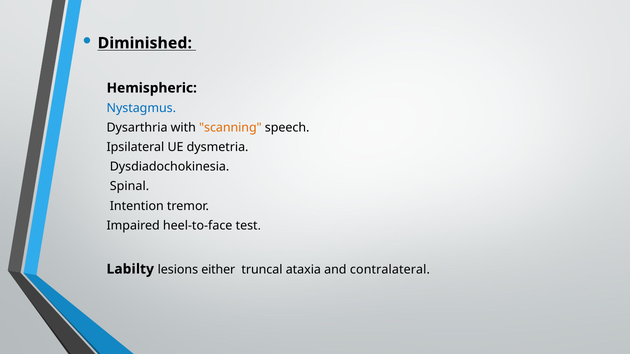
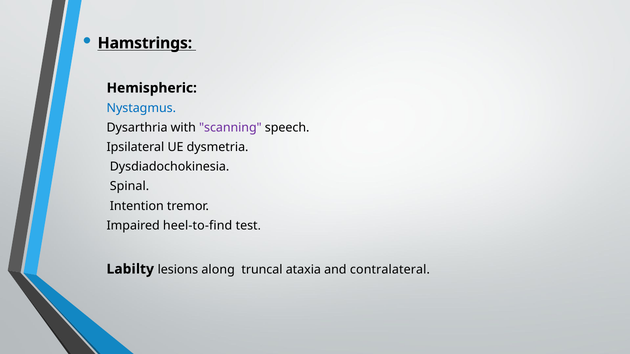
Diminished: Diminished -> Hamstrings (145, 43)
scanning colour: orange -> purple (230, 128)
heel-to-face: heel-to-face -> heel-to-find (198, 226)
either: either -> along (218, 270)
